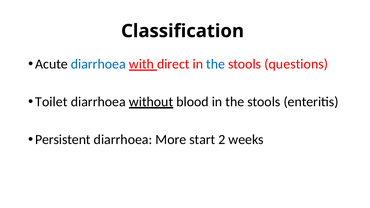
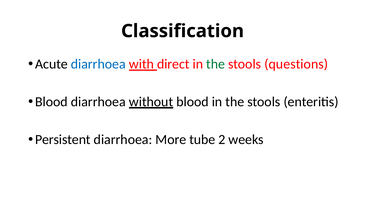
the colour: blue -> green (216, 64)
Toilet: Toilet -> Blood (51, 102)
start: start -> tube (202, 140)
